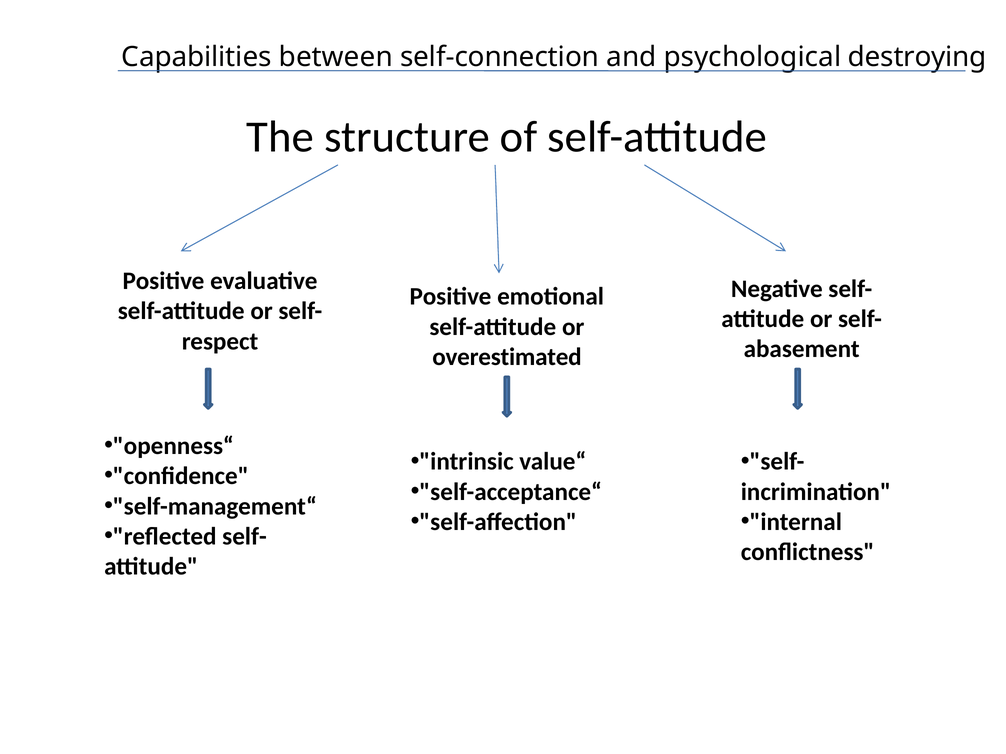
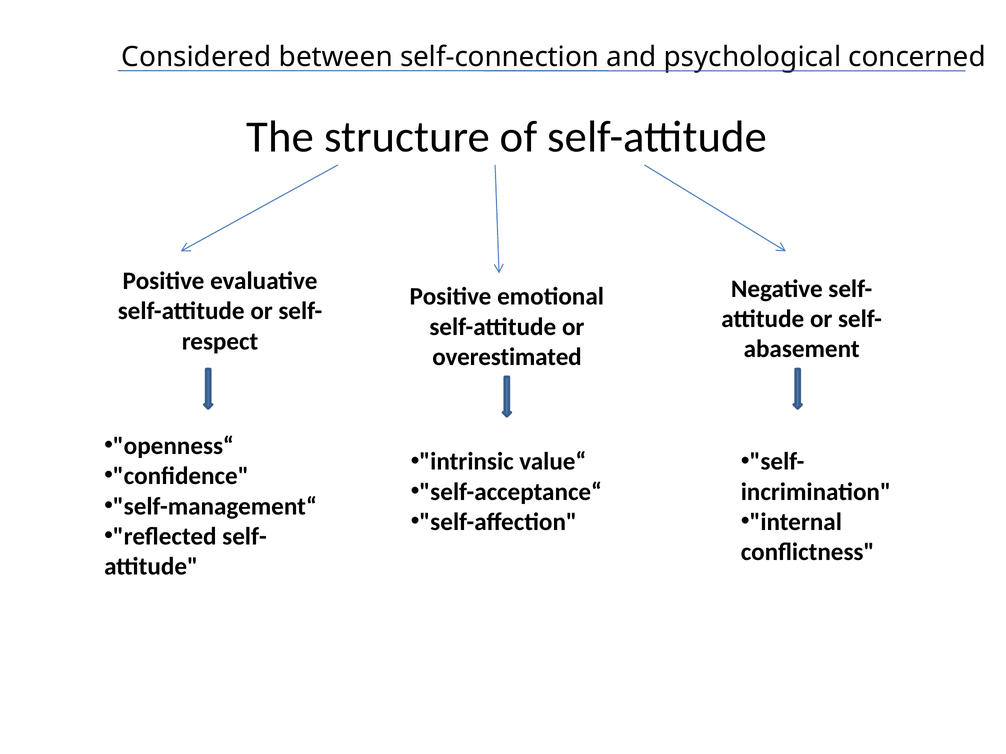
Capabilities: Capabilities -> Considered (196, 57)
destroying: destroying -> concerned (917, 57)
